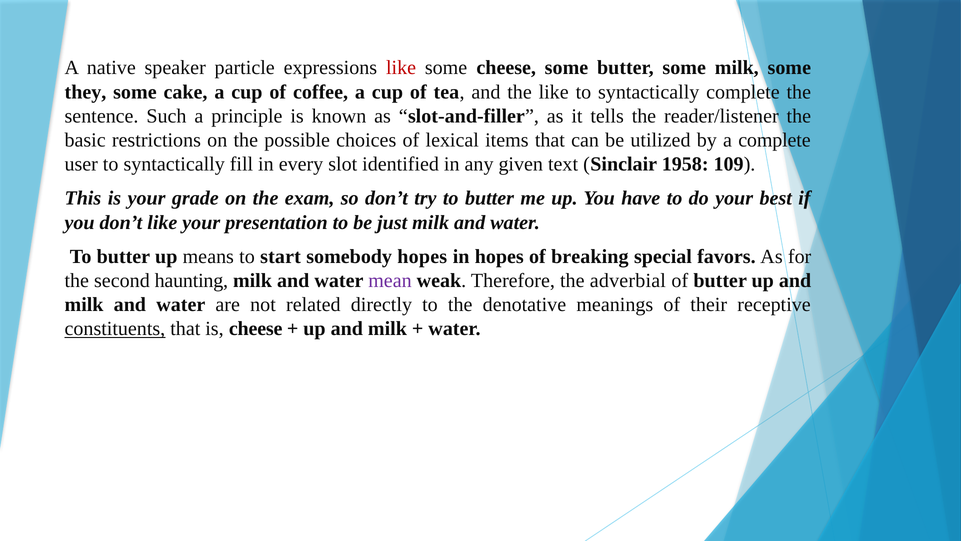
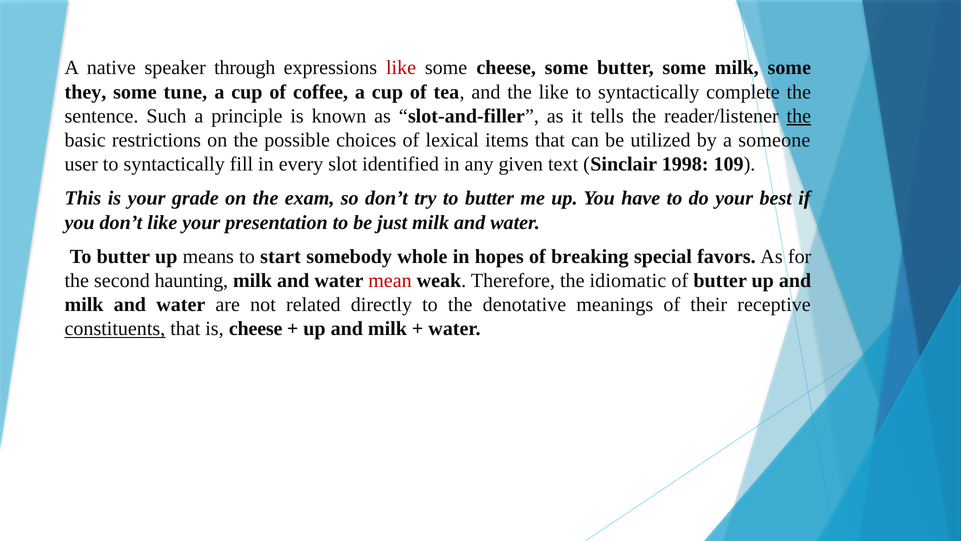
particle: particle -> through (245, 68)
cake: cake -> tune (185, 92)
the underline: none -> present (799, 116)
a complete: complete -> someone (774, 140)
1958: 1958 -> 1998 (685, 164)
somebody hopes: hopes -> whole (422, 256)
mean colour: purple -> red (390, 280)
adverbial: adverbial -> idiomatic (628, 280)
